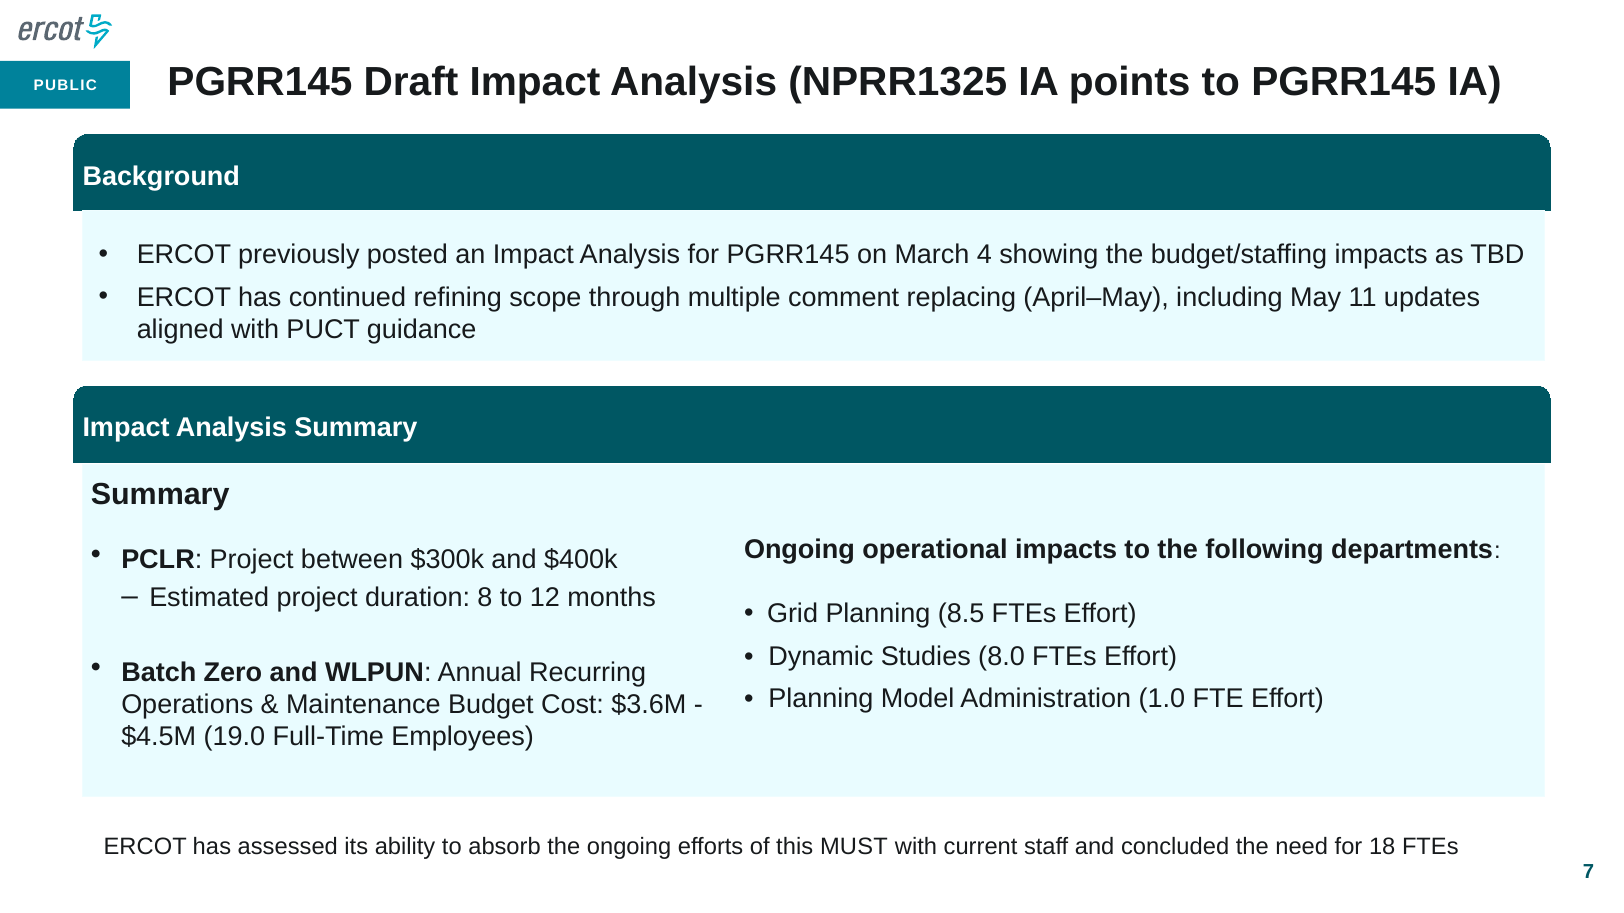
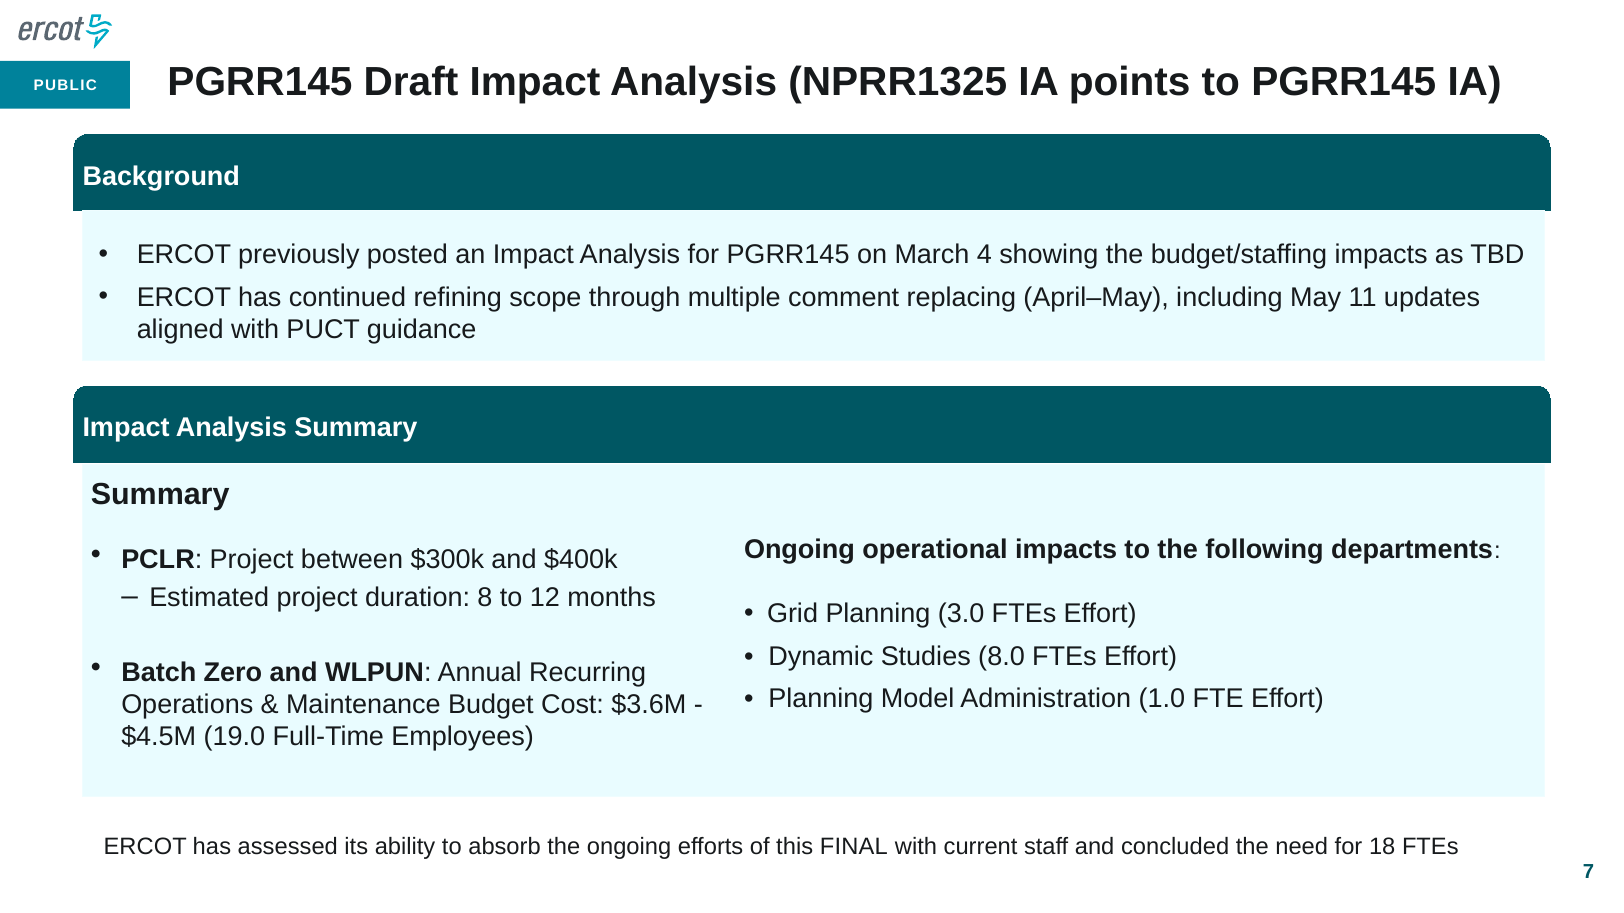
8.5: 8.5 -> 3.0 (961, 614)
MUST: MUST -> FINAL (854, 847)
